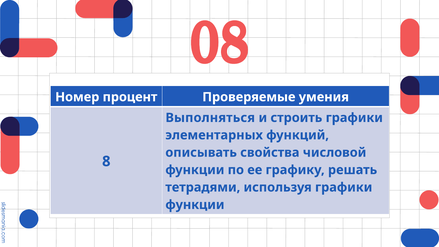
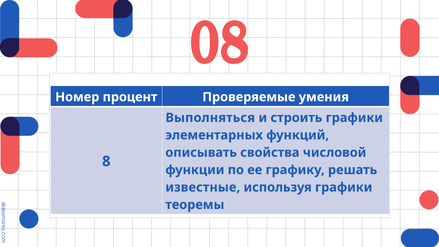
тетрадями: тетрадями -> известные (203, 187)
функции: функции -> теоремы (195, 205)
